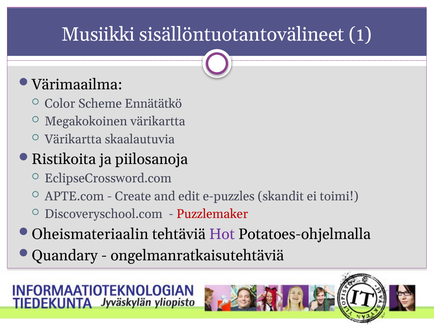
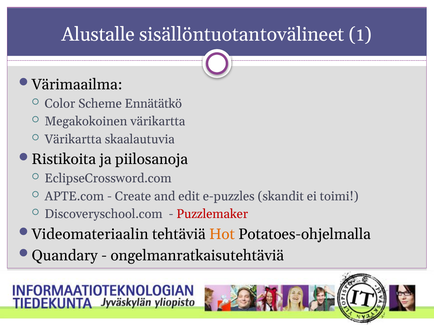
Musiikki: Musiikki -> Alustalle (98, 34)
Oheismateriaalin: Oheismateriaalin -> Videomateriaalin (90, 234)
Hot colour: purple -> orange (222, 234)
